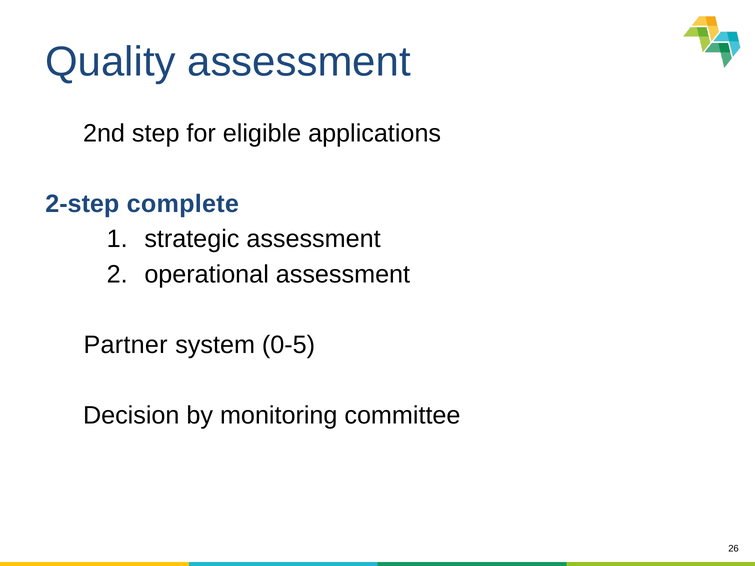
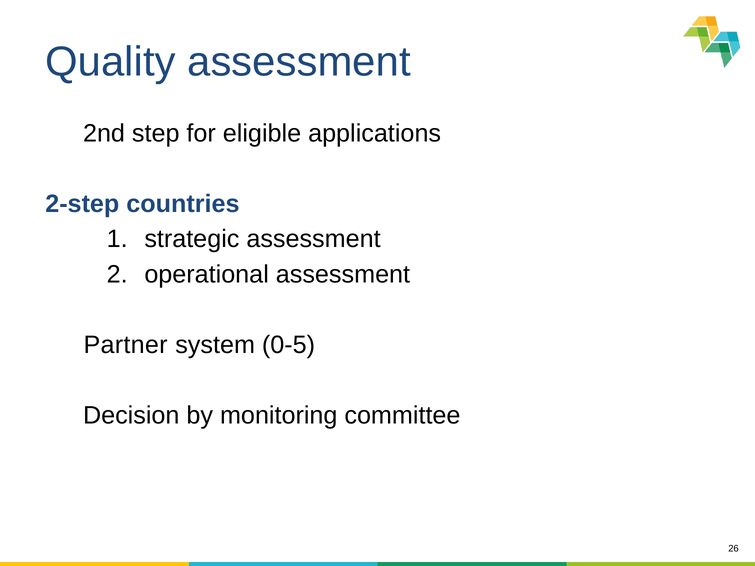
complete: complete -> countries (183, 204)
